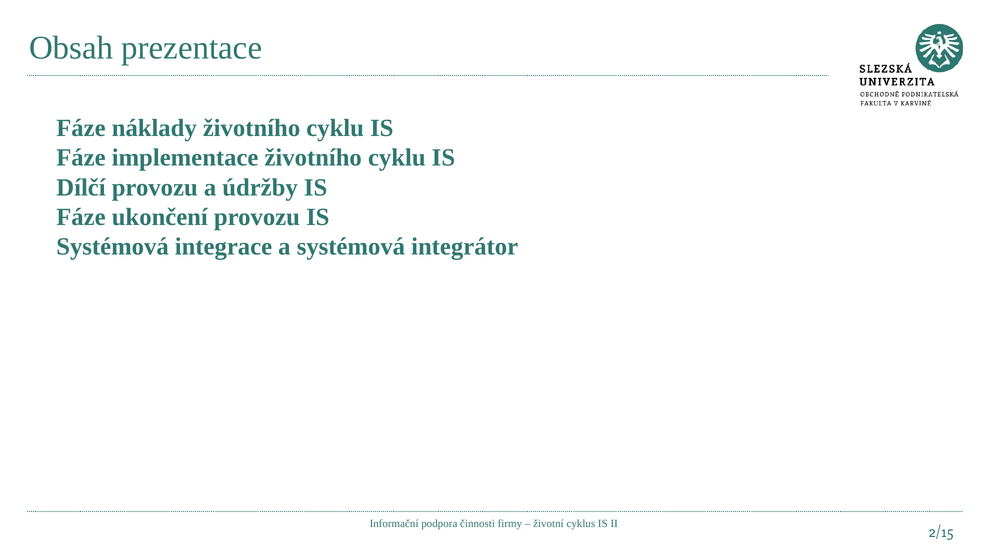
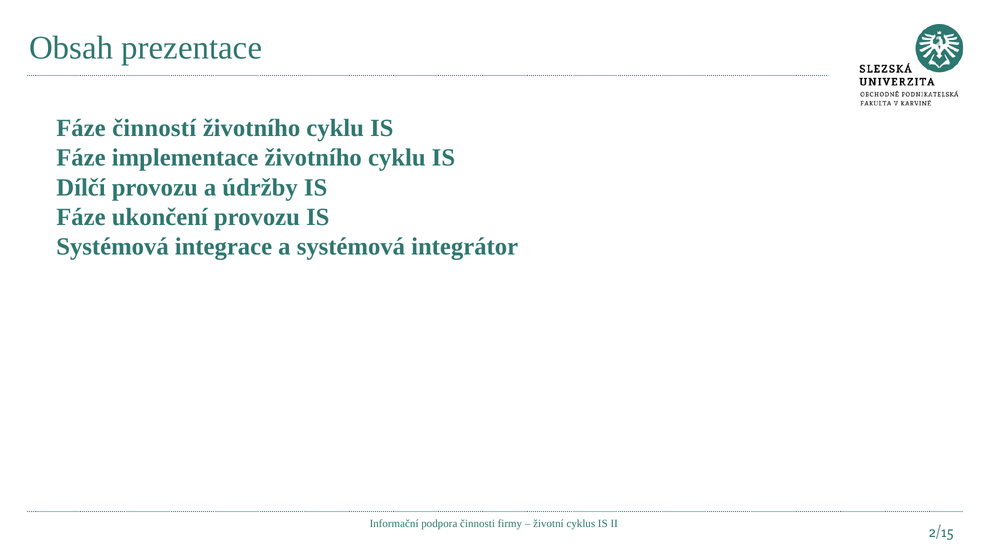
náklady: náklady -> činností (154, 128)
